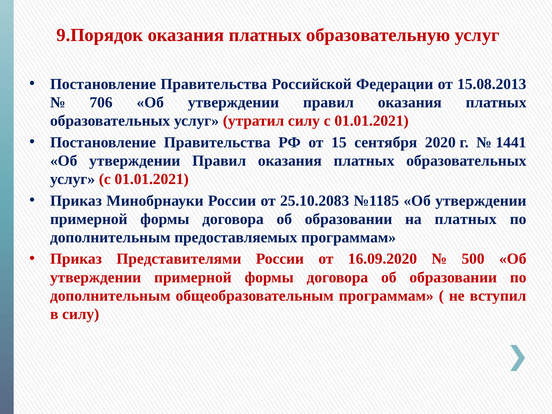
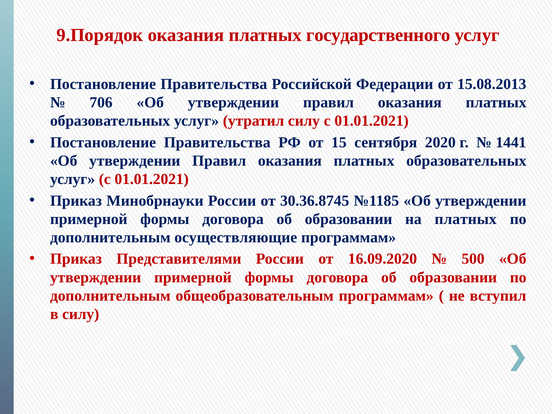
образовательную: образовательную -> государственного (378, 35)
25.10.2083: 25.10.2083 -> 30.36.8745 (315, 201)
предоставляемых: предоставляемых -> осуществляющие (236, 237)
